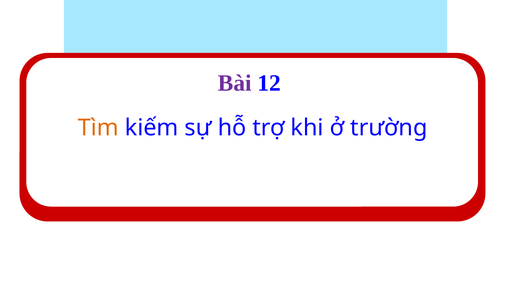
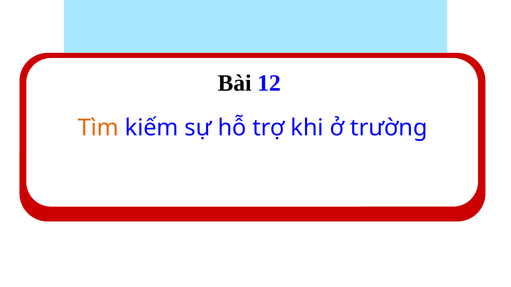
Bài colour: purple -> black (235, 83)
